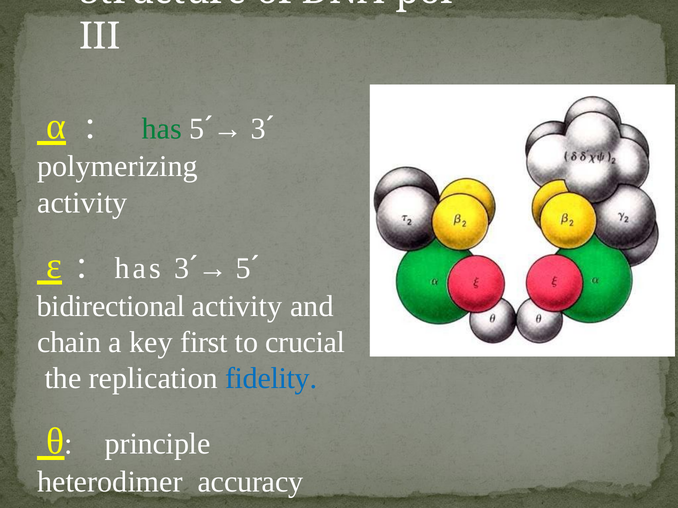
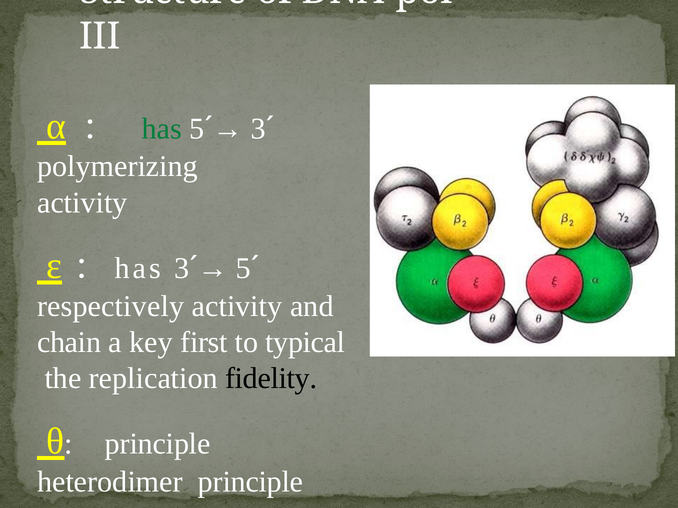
bidirectional: bidirectional -> respectively (111, 306)
crucial: crucial -> typical (305, 343)
fidelity colour: blue -> black (271, 379)
heterodimer accuracy: accuracy -> principle (251, 482)
